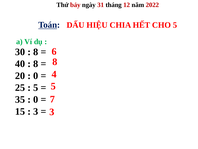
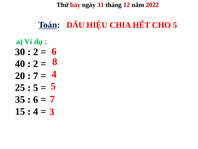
8: 8 -> 2 (36, 52)
8: 8 -> 2 (36, 64)
0: 0 -> 7 (36, 75)
0: 0 -> 6 (36, 99)
3: 3 -> 4 (36, 111)
